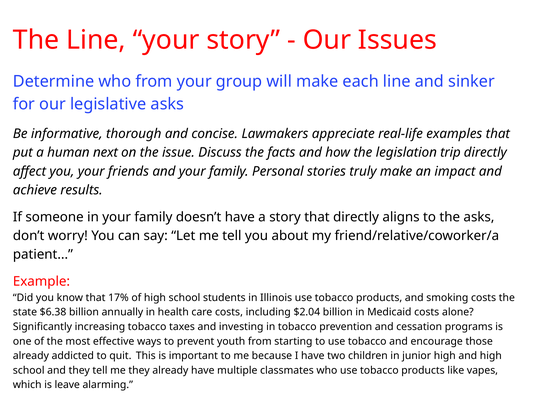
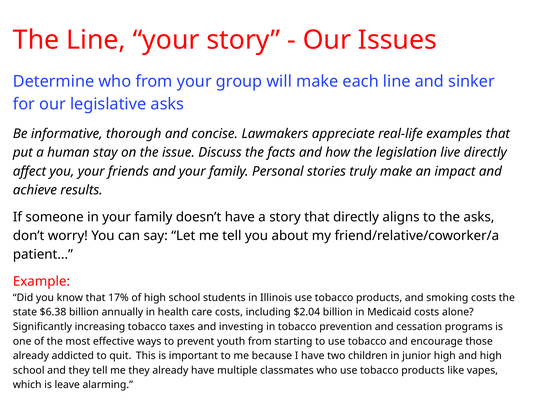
next: next -> stay (105, 152)
trip: trip -> live (450, 152)
